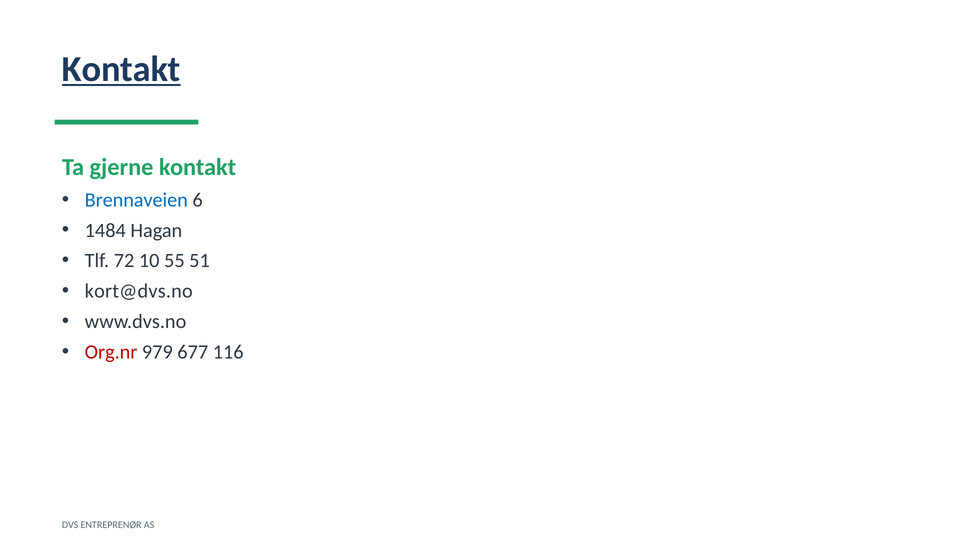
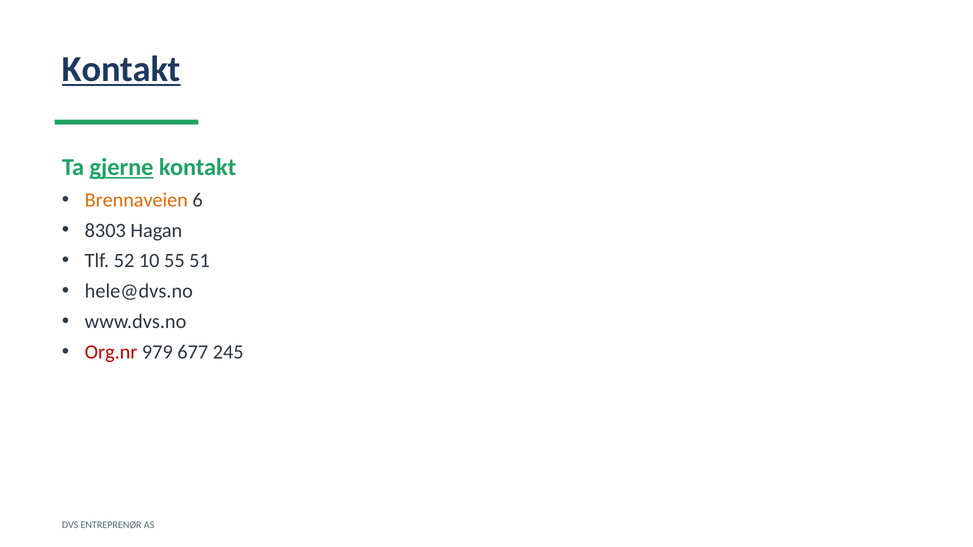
gjerne underline: none -> present (121, 168)
Brennaveien colour: blue -> orange (136, 200)
1484: 1484 -> 8303 (105, 231)
72: 72 -> 52 (124, 261)
kort@dvs.no: kort@dvs.no -> hele@dvs.no (139, 291)
116: 116 -> 245 (228, 352)
